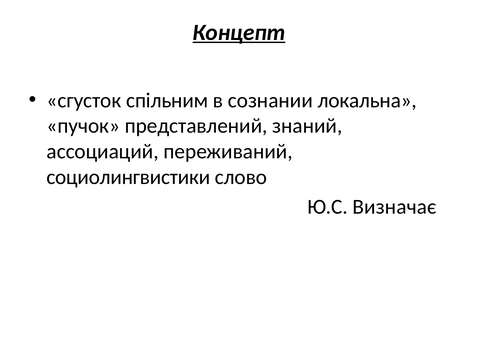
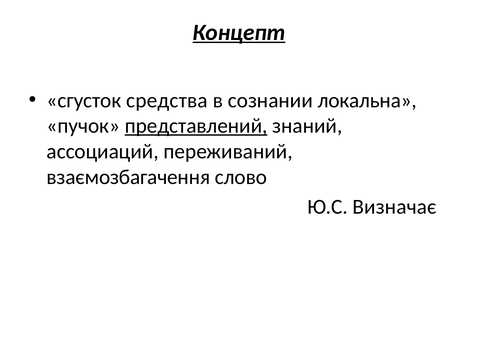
спільним: спільним -> средства (167, 100)
представлений underline: none -> present (196, 126)
социолингвистики: социолингвистики -> взаємозбагачення (128, 177)
